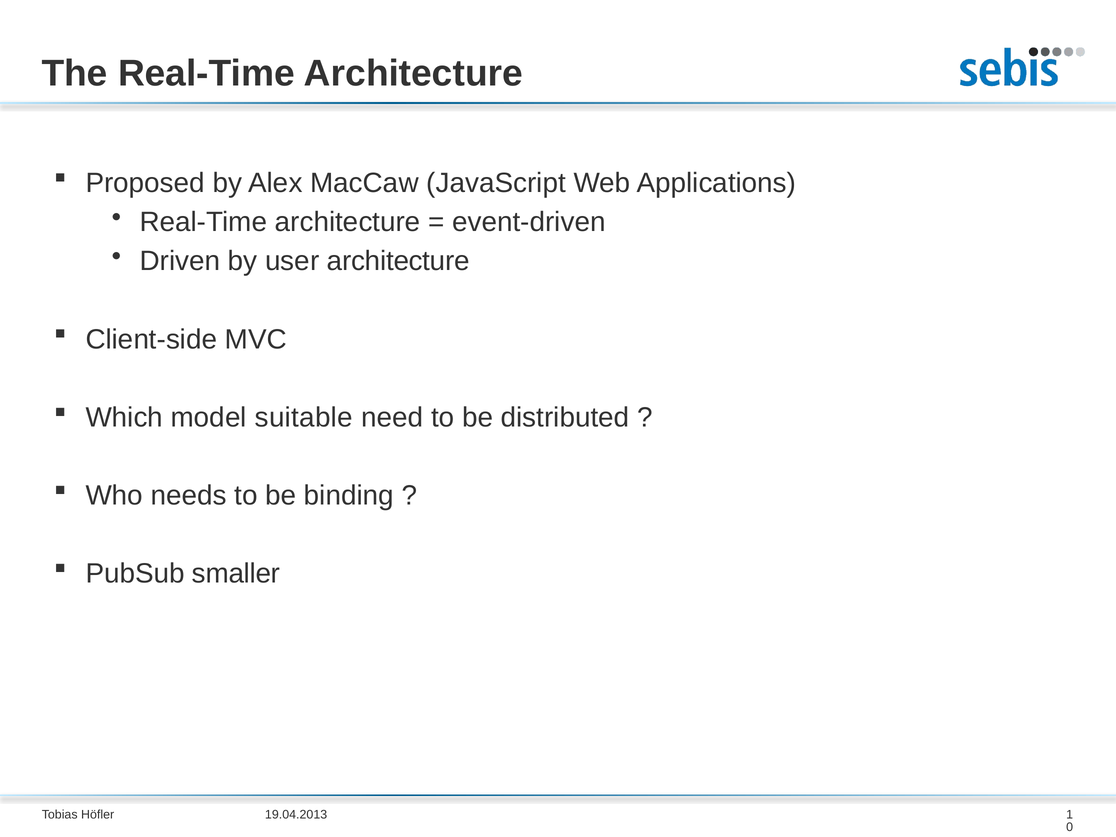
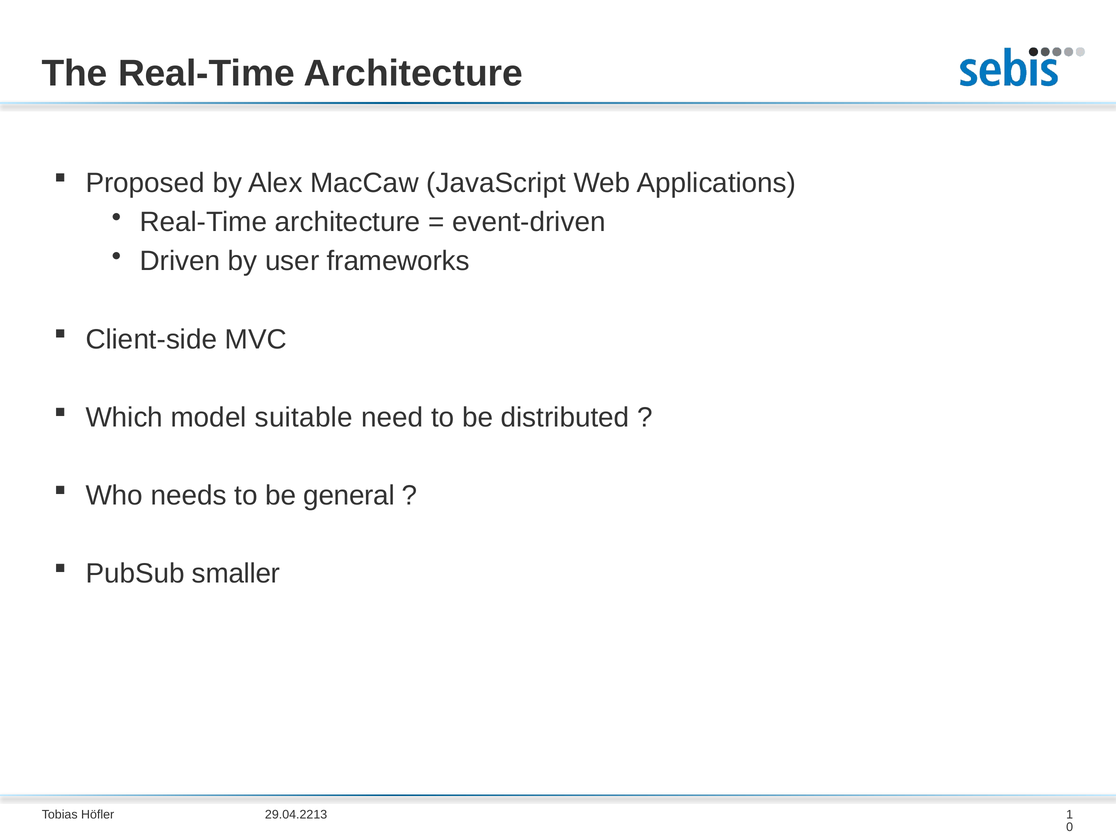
user architecture: architecture -> frameworks (398, 261)
binding: binding -> general (349, 496)
19.04.2013: 19.04.2013 -> 29.04.2213 (296, 815)
